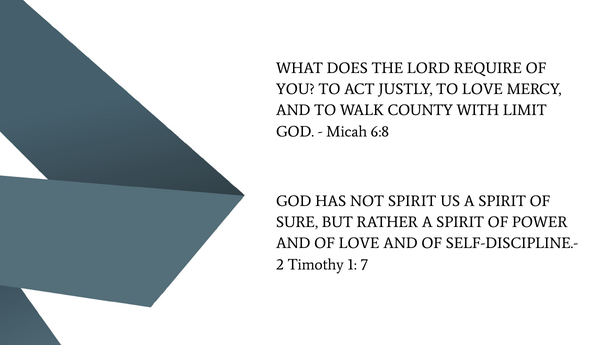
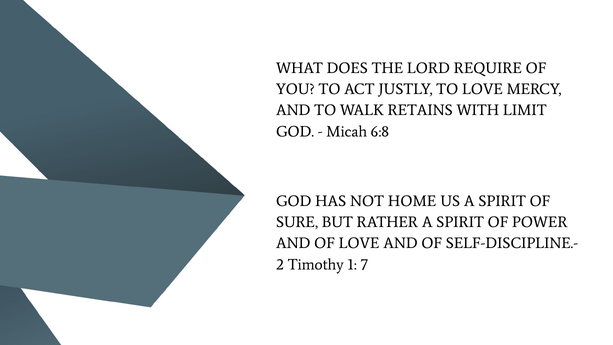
COUNTY: COUNTY -> RETAINS (420, 110)
NOT SPIRIT: SPIRIT -> HOME (412, 201)
